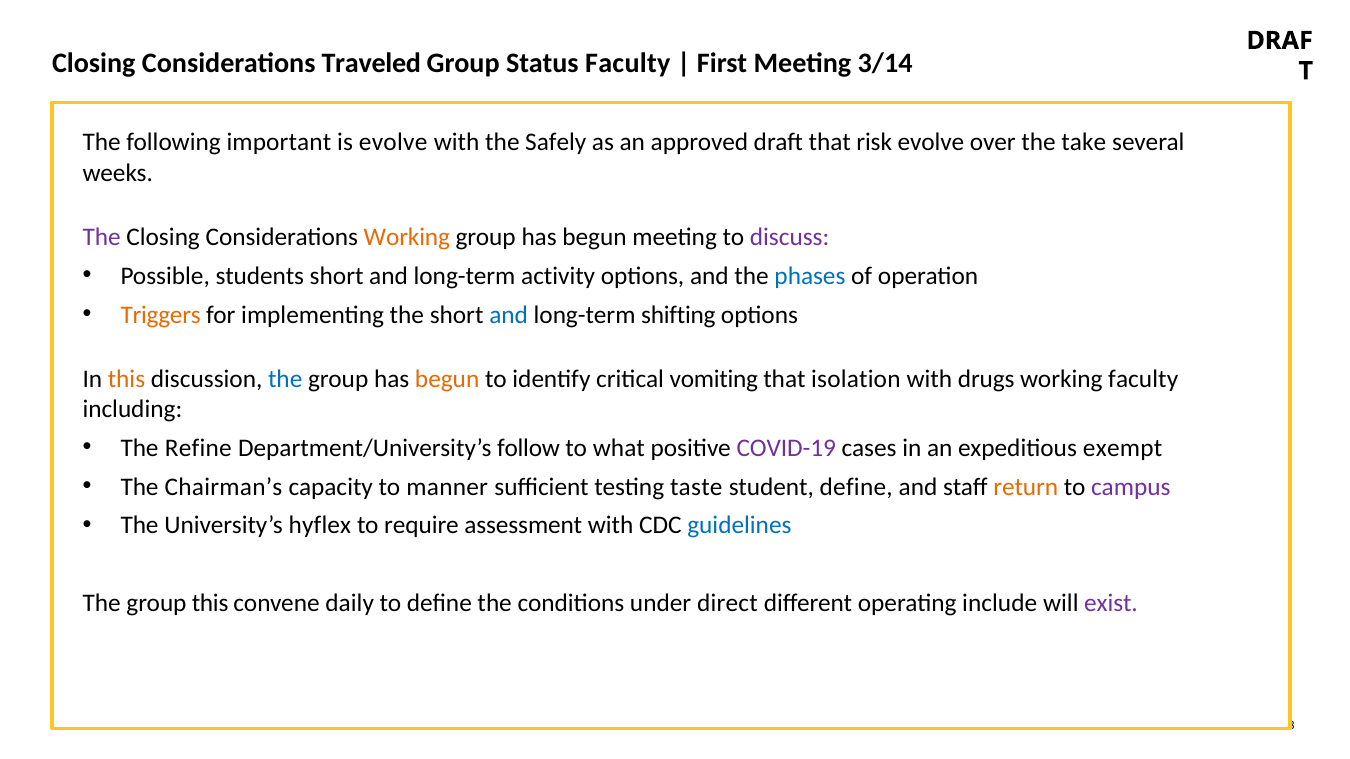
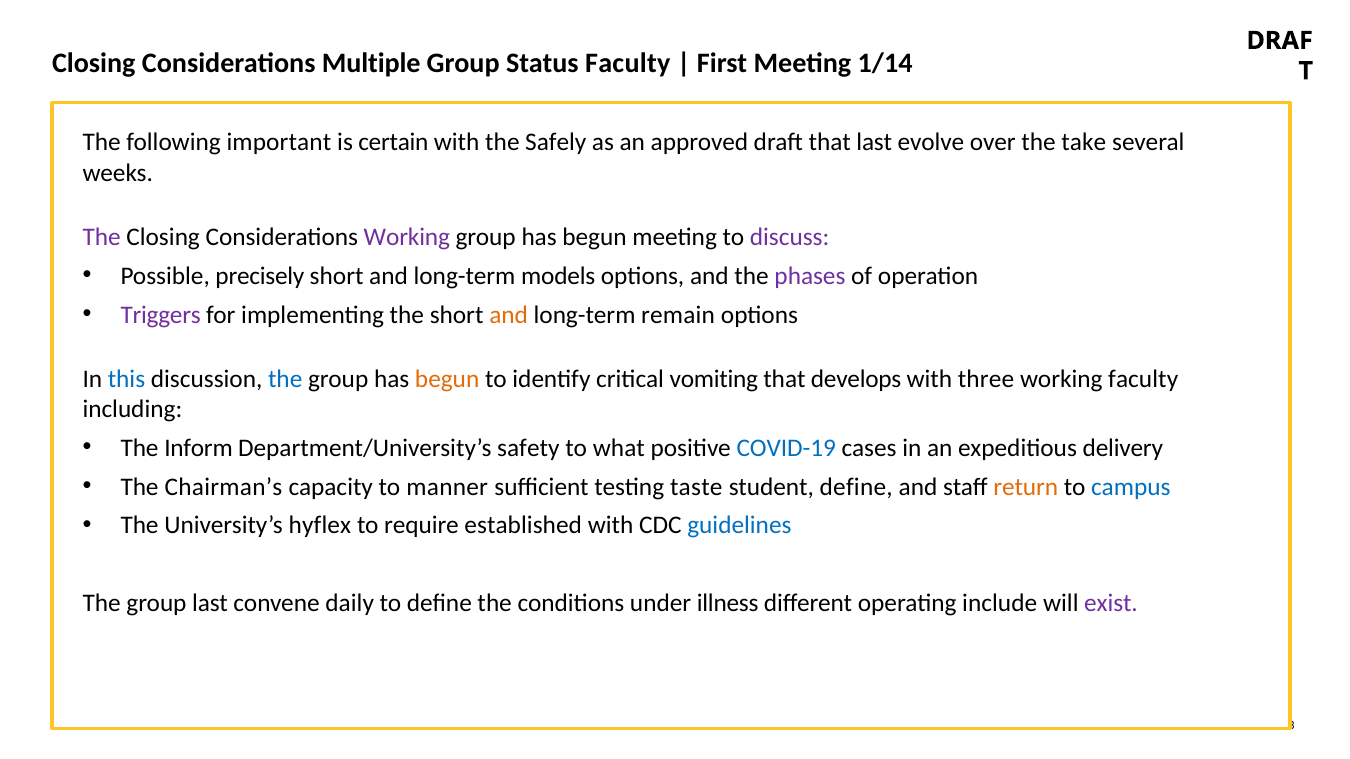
Traveled: Traveled -> Multiple (371, 63)
3/14: 3/14 -> 1/14 (885, 63)
is evolve: evolve -> certain (393, 143)
that risk: risk -> last (874, 143)
Working colour: orange -> purple (407, 237)
students: students -> precisely (260, 276)
activity: activity -> models (558, 276)
phases colour: blue -> purple (810, 276)
Triggers colour: orange -> purple (161, 315)
and colour: blue -> orange (509, 315)
shifting: shifting -> remain (678, 315)
this colour: orange -> blue (126, 379)
isolation: isolation -> develops (856, 379)
drugs: drugs -> three (986, 379)
Refine: Refine -> Inform (199, 448)
follow: follow -> safety (528, 448)
COVID-19 colour: purple -> blue (786, 448)
exempt: exempt -> delivery (1123, 448)
campus colour: purple -> blue (1131, 487)
assessment: assessment -> established (523, 526)
group this: this -> last (210, 603)
direct: direct -> illness (728, 603)
